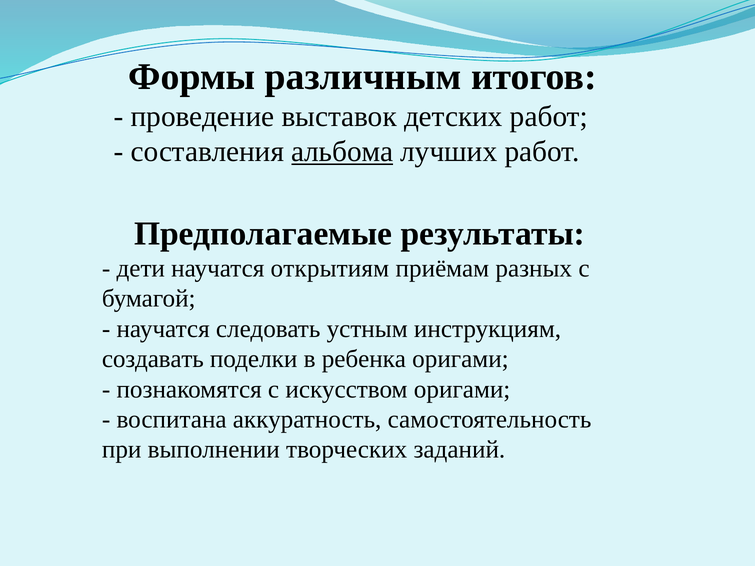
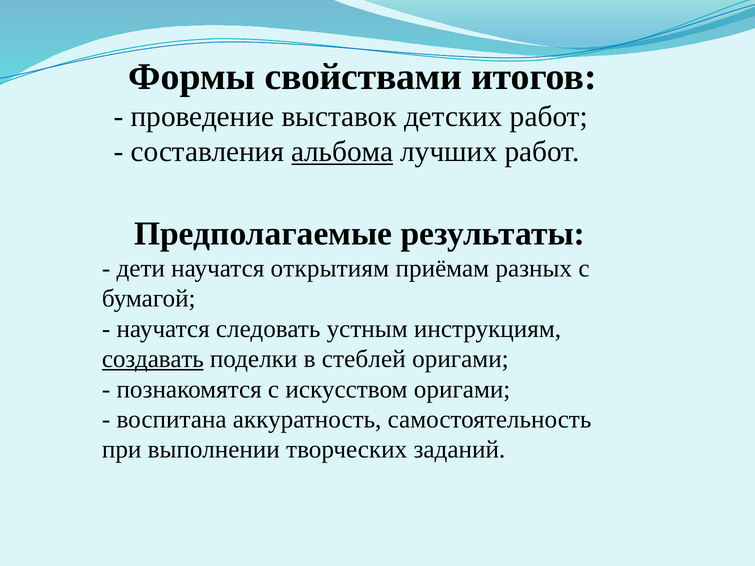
различным: различным -> свойствами (363, 77)
создавать underline: none -> present (153, 359)
ребенка: ребенка -> стеблей (364, 359)
